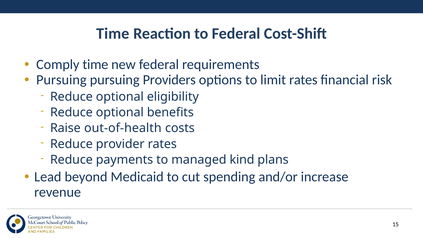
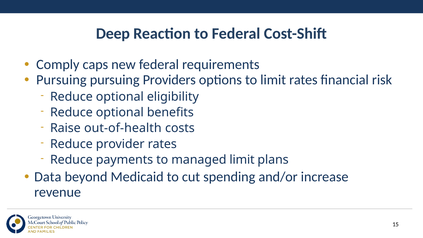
Time: Time -> Deep (113, 34)
Comply time: time -> caps (95, 65)
managed kind: kind -> limit (242, 160)
Lead: Lead -> Data (48, 177)
